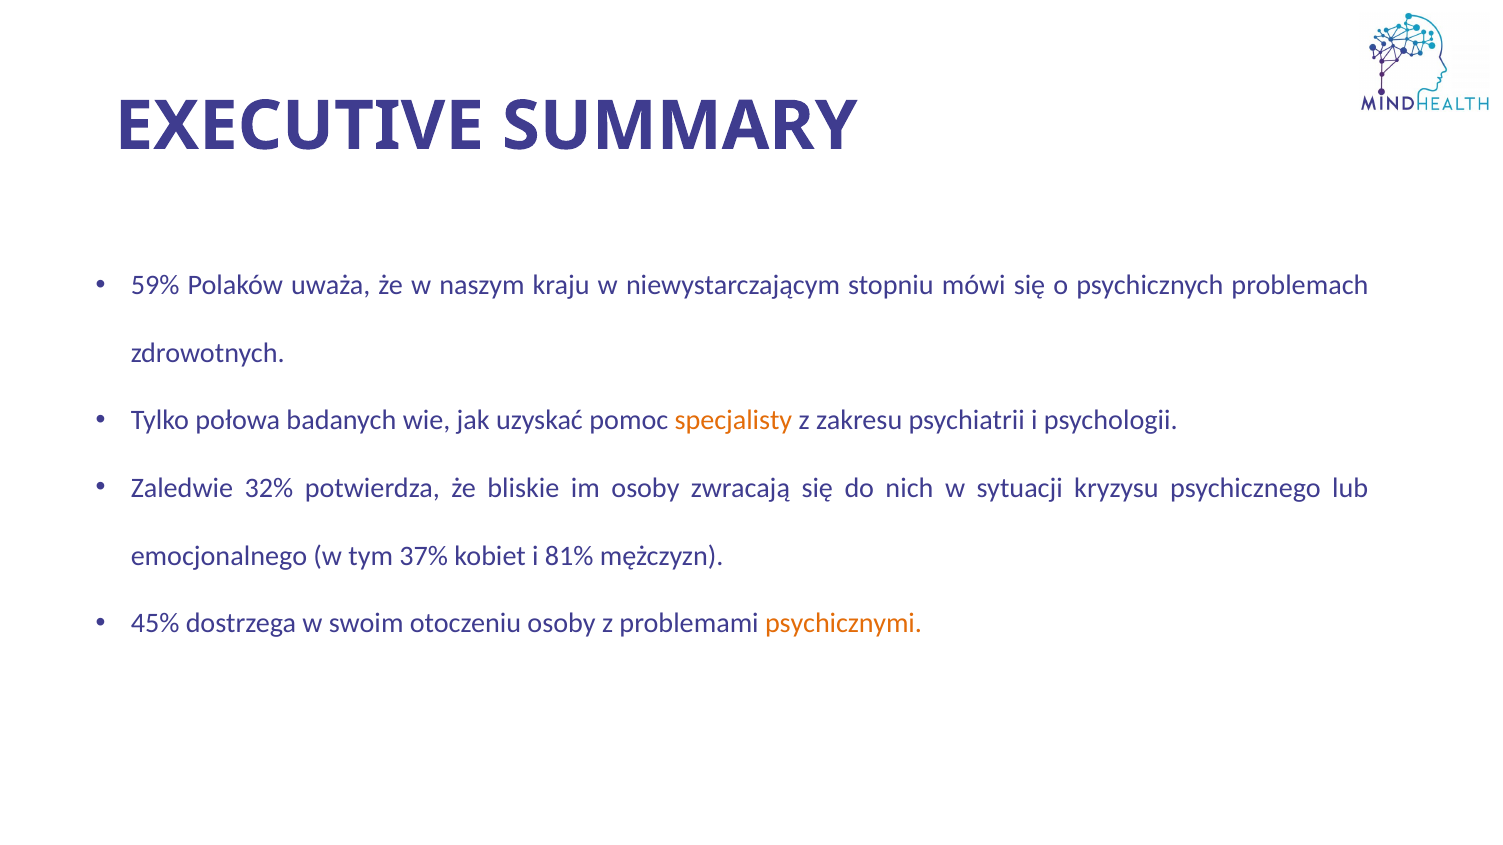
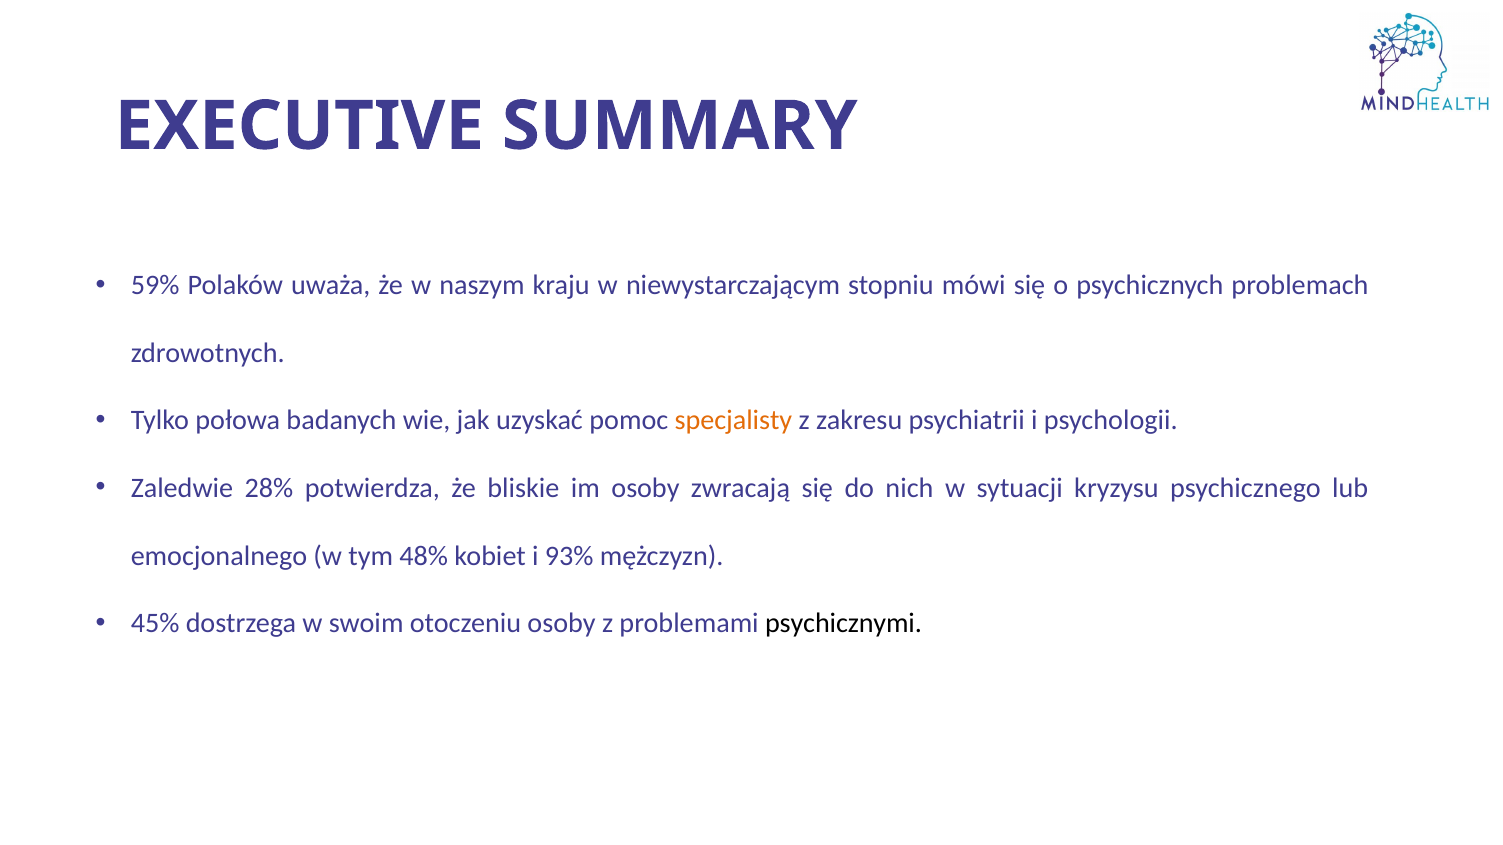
32%: 32% -> 28% (269, 488)
37%: 37% -> 48% (424, 556)
81%: 81% -> 93% (569, 556)
psychicznymi colour: orange -> black (843, 624)
